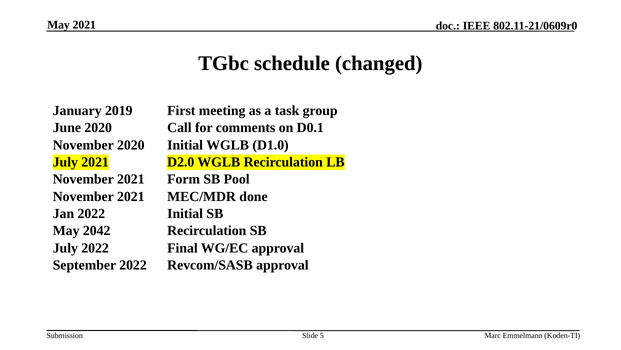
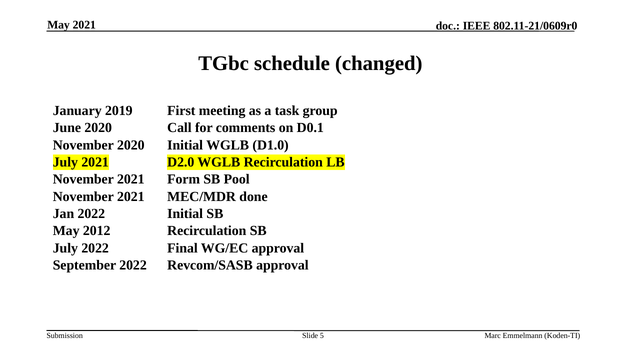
2042: 2042 -> 2012 (97, 230)
